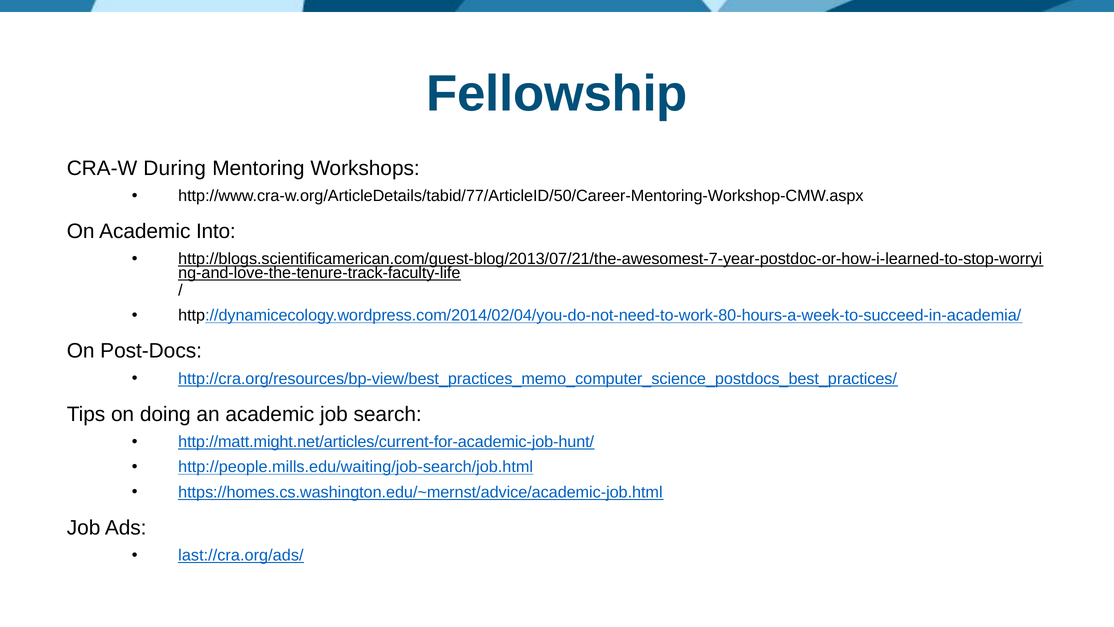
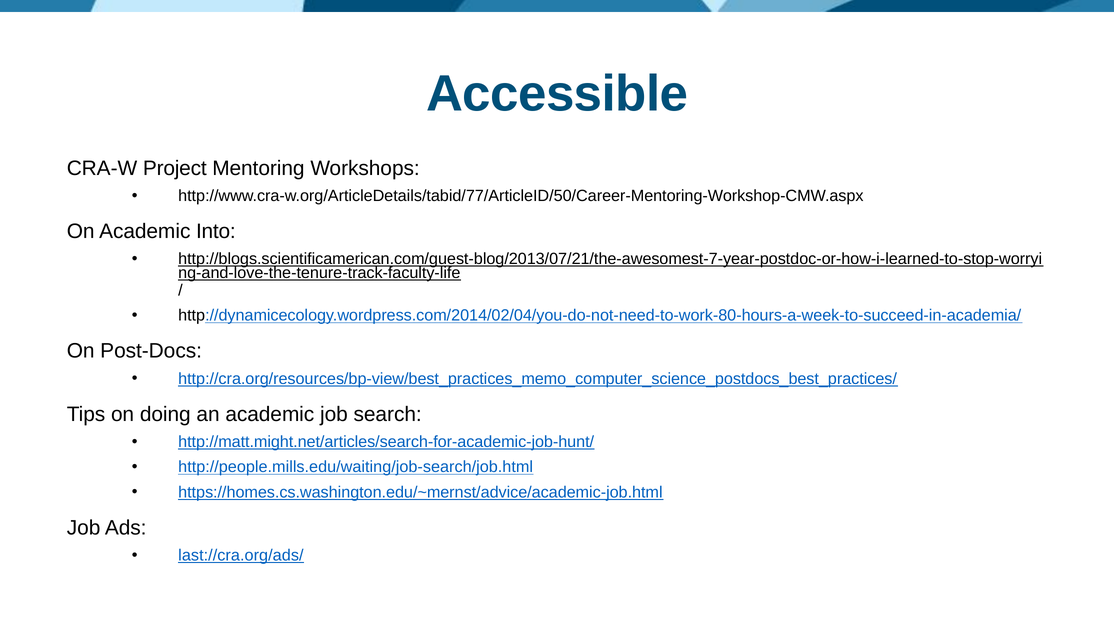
Fellowship: Fellowship -> Accessible (557, 94)
During: During -> Project (175, 168)
http://matt.might.net/articles/current-for-academic-job-hunt/: http://matt.might.net/articles/current-for-academic-job-hunt/ -> http://matt.might.net/articles/search-for-academic-job-hunt/ (386, 442)
